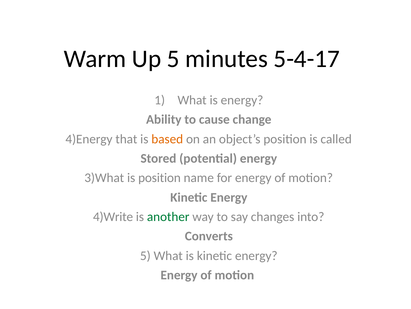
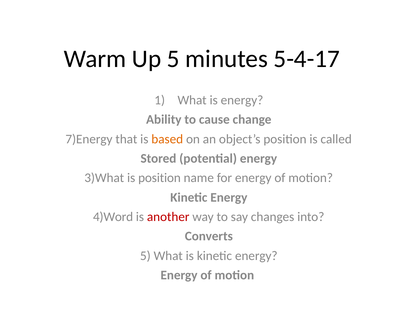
4)Energy: 4)Energy -> 7)Energy (89, 139)
4)Write: 4)Write -> 4)Word (113, 216)
another colour: green -> red (168, 216)
